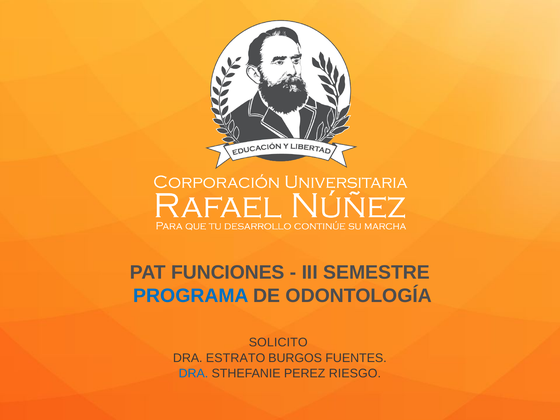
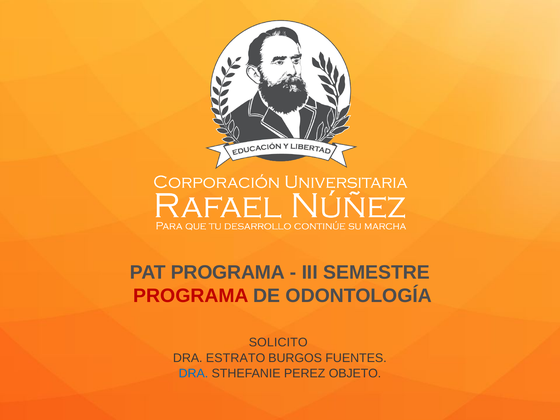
PAT FUNCIONES: FUNCIONES -> PROGRAMA (228, 272)
PROGRAMA colour: blue -> red (191, 296)
RIESGO: RIESGO -> OBJETO (355, 373)
